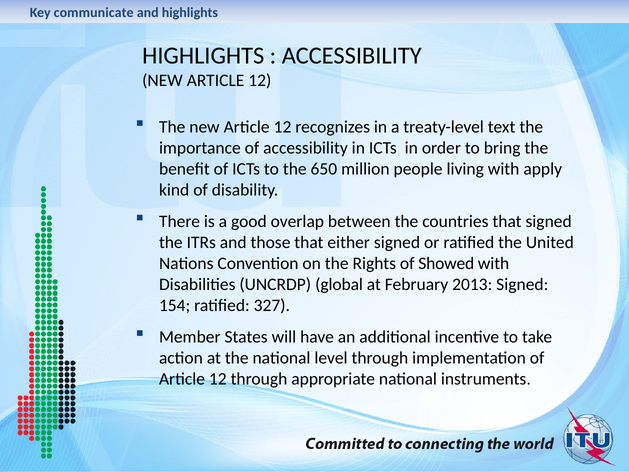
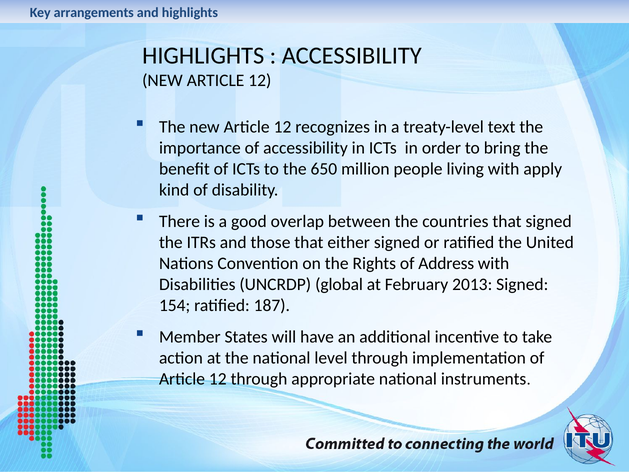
communicate: communicate -> arrangements (94, 13)
Showed: Showed -> Address (446, 263)
327: 327 -> 187 (272, 305)
